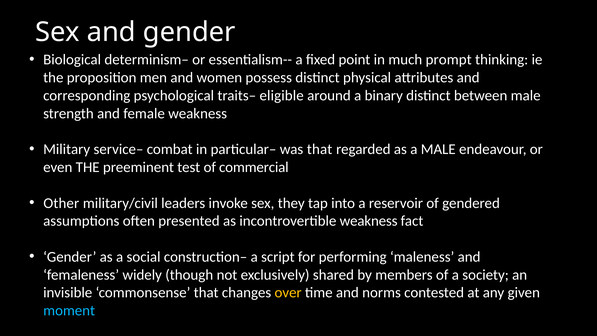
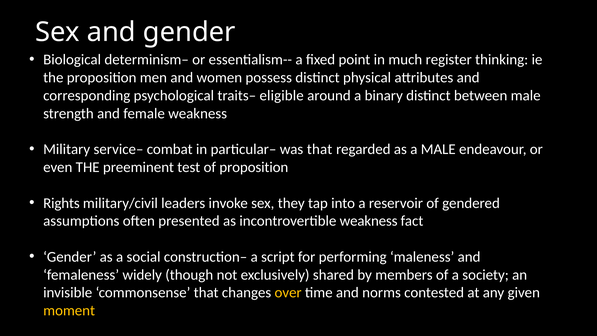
prompt: prompt -> register (449, 60)
of commercial: commercial -> proposition (254, 167)
Other: Other -> Rights (61, 203)
moment colour: light blue -> yellow (69, 310)
